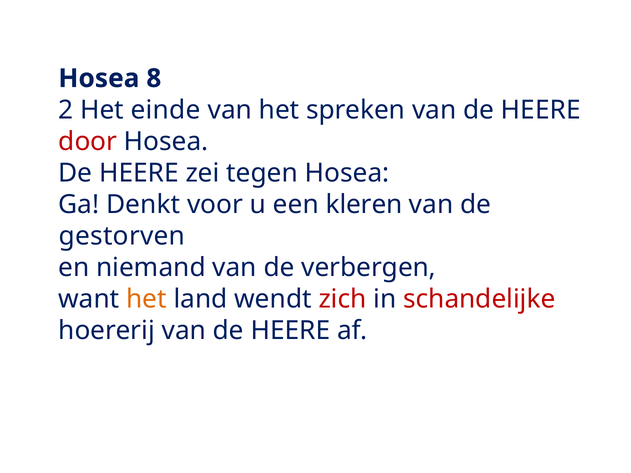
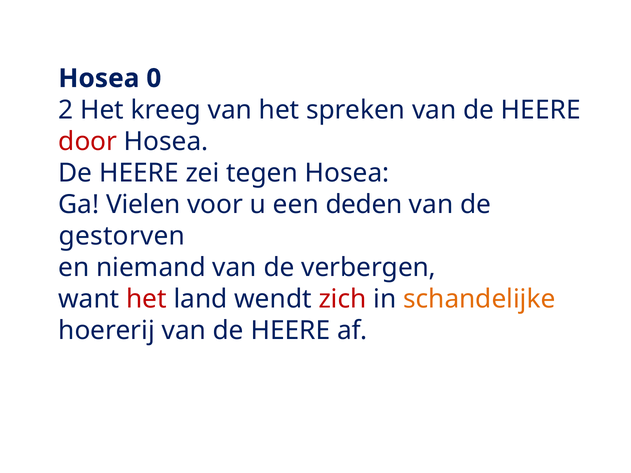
8: 8 -> 0 (154, 78)
einde: einde -> kreeg (166, 110)
Denkt: Denkt -> Vielen (143, 205)
kleren: kleren -> deden (364, 205)
het colour: orange -> red (147, 299)
schandelijke colour: red -> orange (479, 299)
